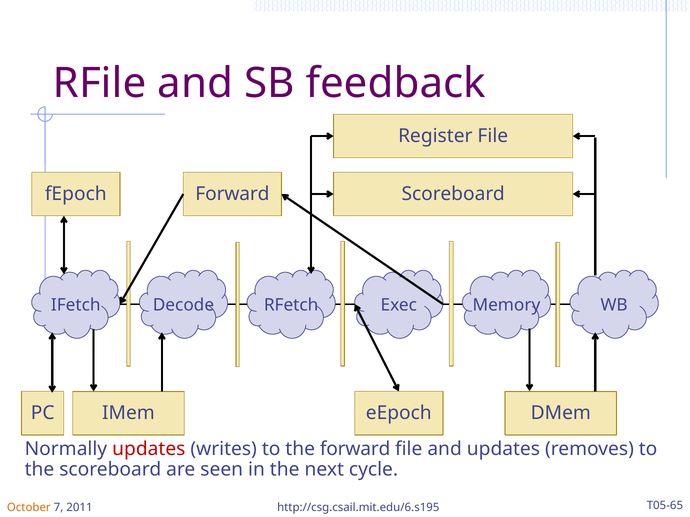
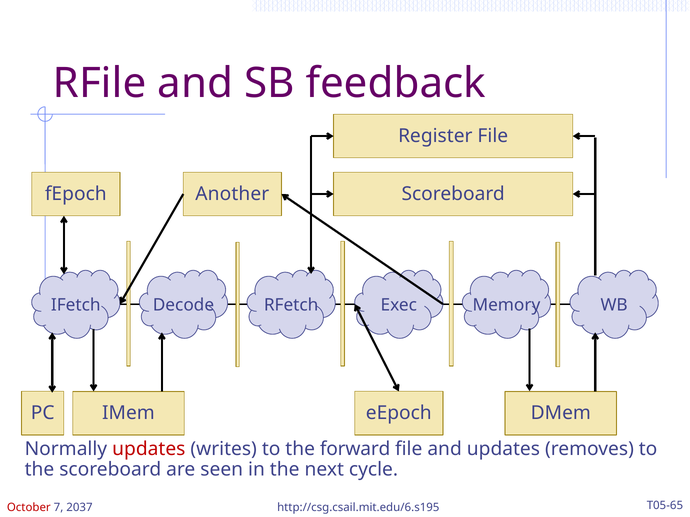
Forward: Forward -> Another (232, 194)
October colour: orange -> red (29, 508)
2011: 2011 -> 2037 (79, 508)
